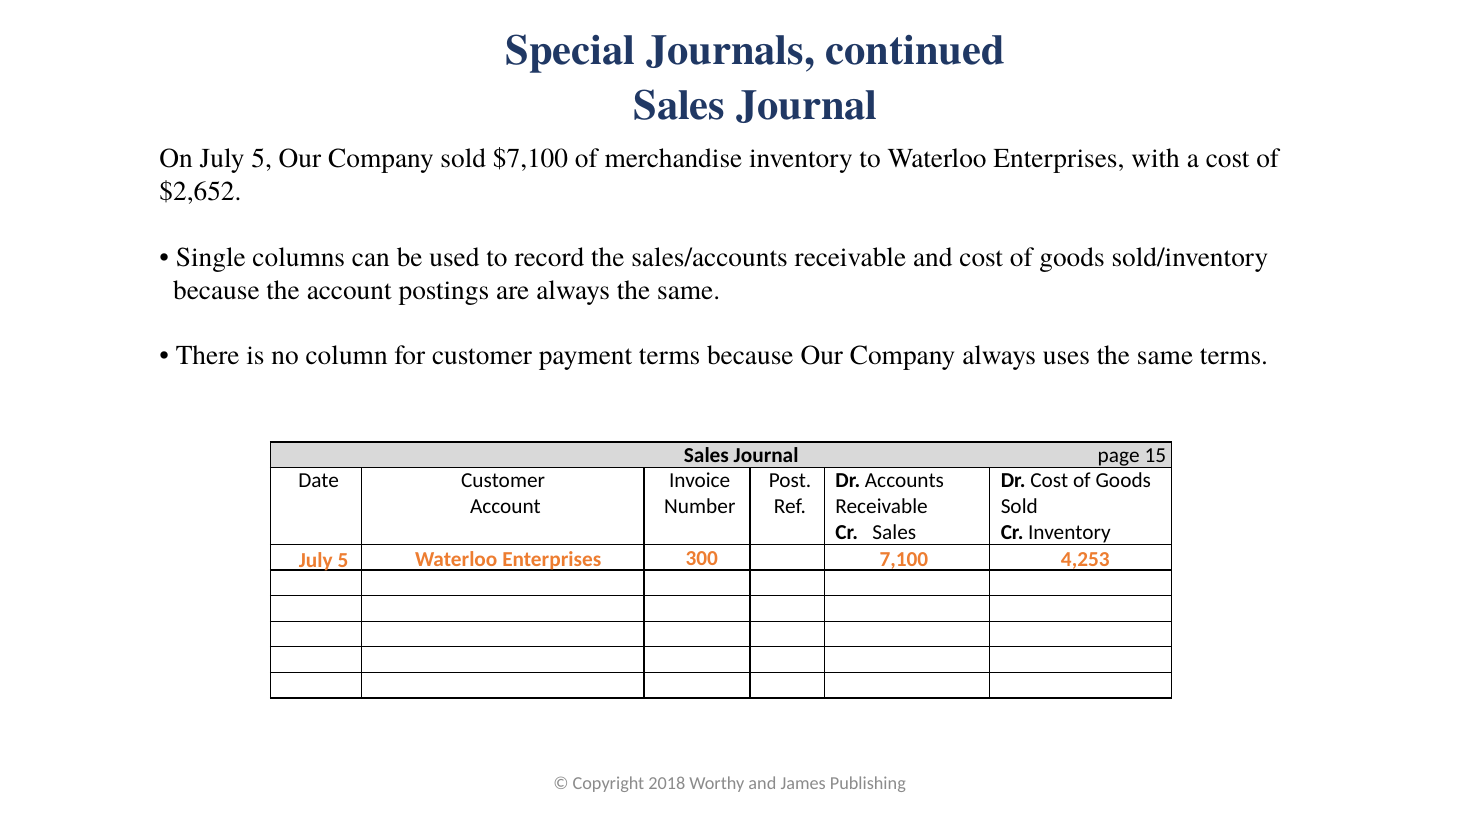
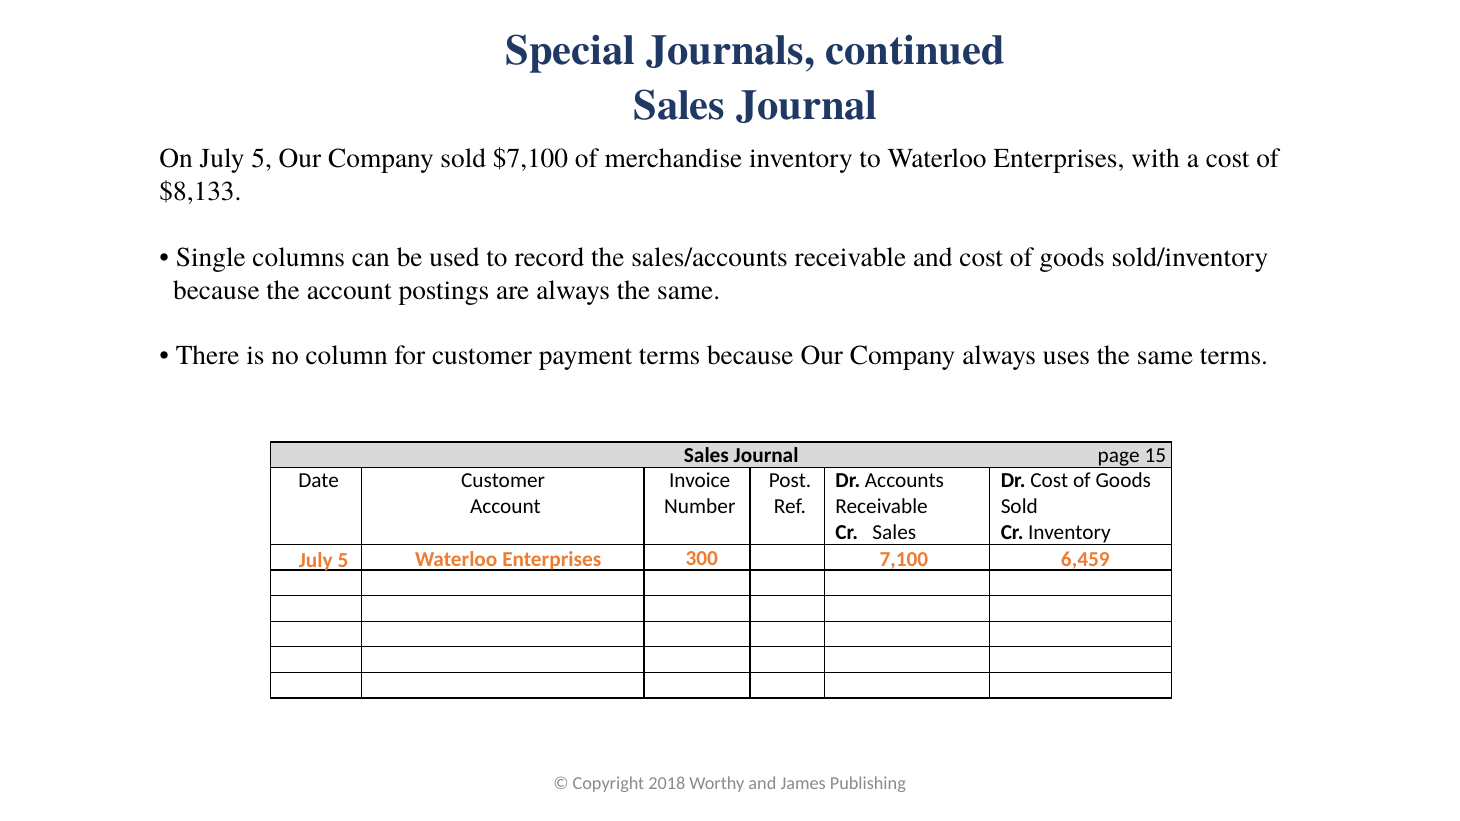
$2,652: $2,652 -> $8,133 (200, 192)
4,253: 4,253 -> 6,459 (1085, 560)
